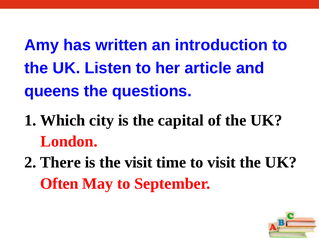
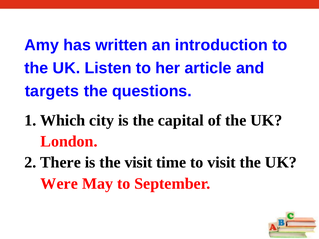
queens: queens -> targets (52, 91)
Often: Often -> Were (59, 184)
